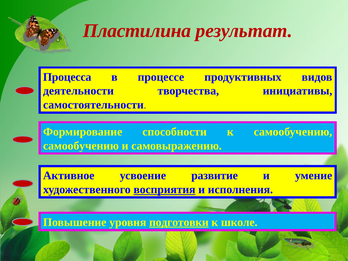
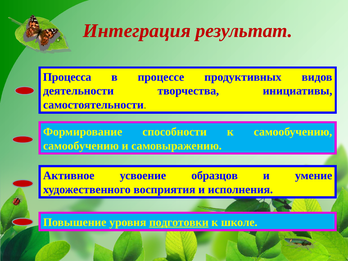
Пластилина: Пластилина -> Интеграция (137, 31)
развитие: развитие -> образцов (215, 176)
восприятия underline: present -> none (164, 190)
